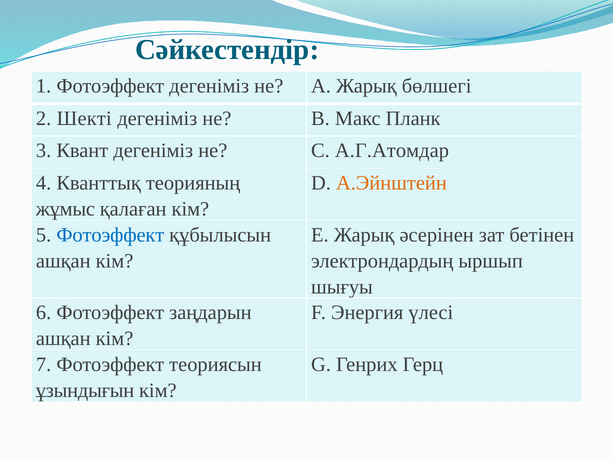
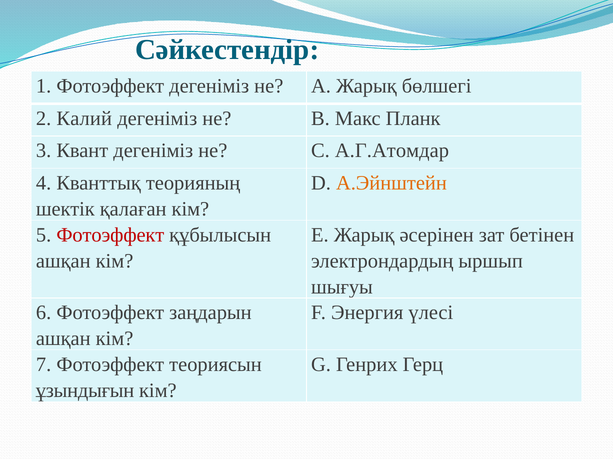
Шекті: Шекті -> Калий (84, 119)
жұмыс: жұмыс -> шектік (65, 209)
Фотоэффект colour: blue -> red (110, 235)
